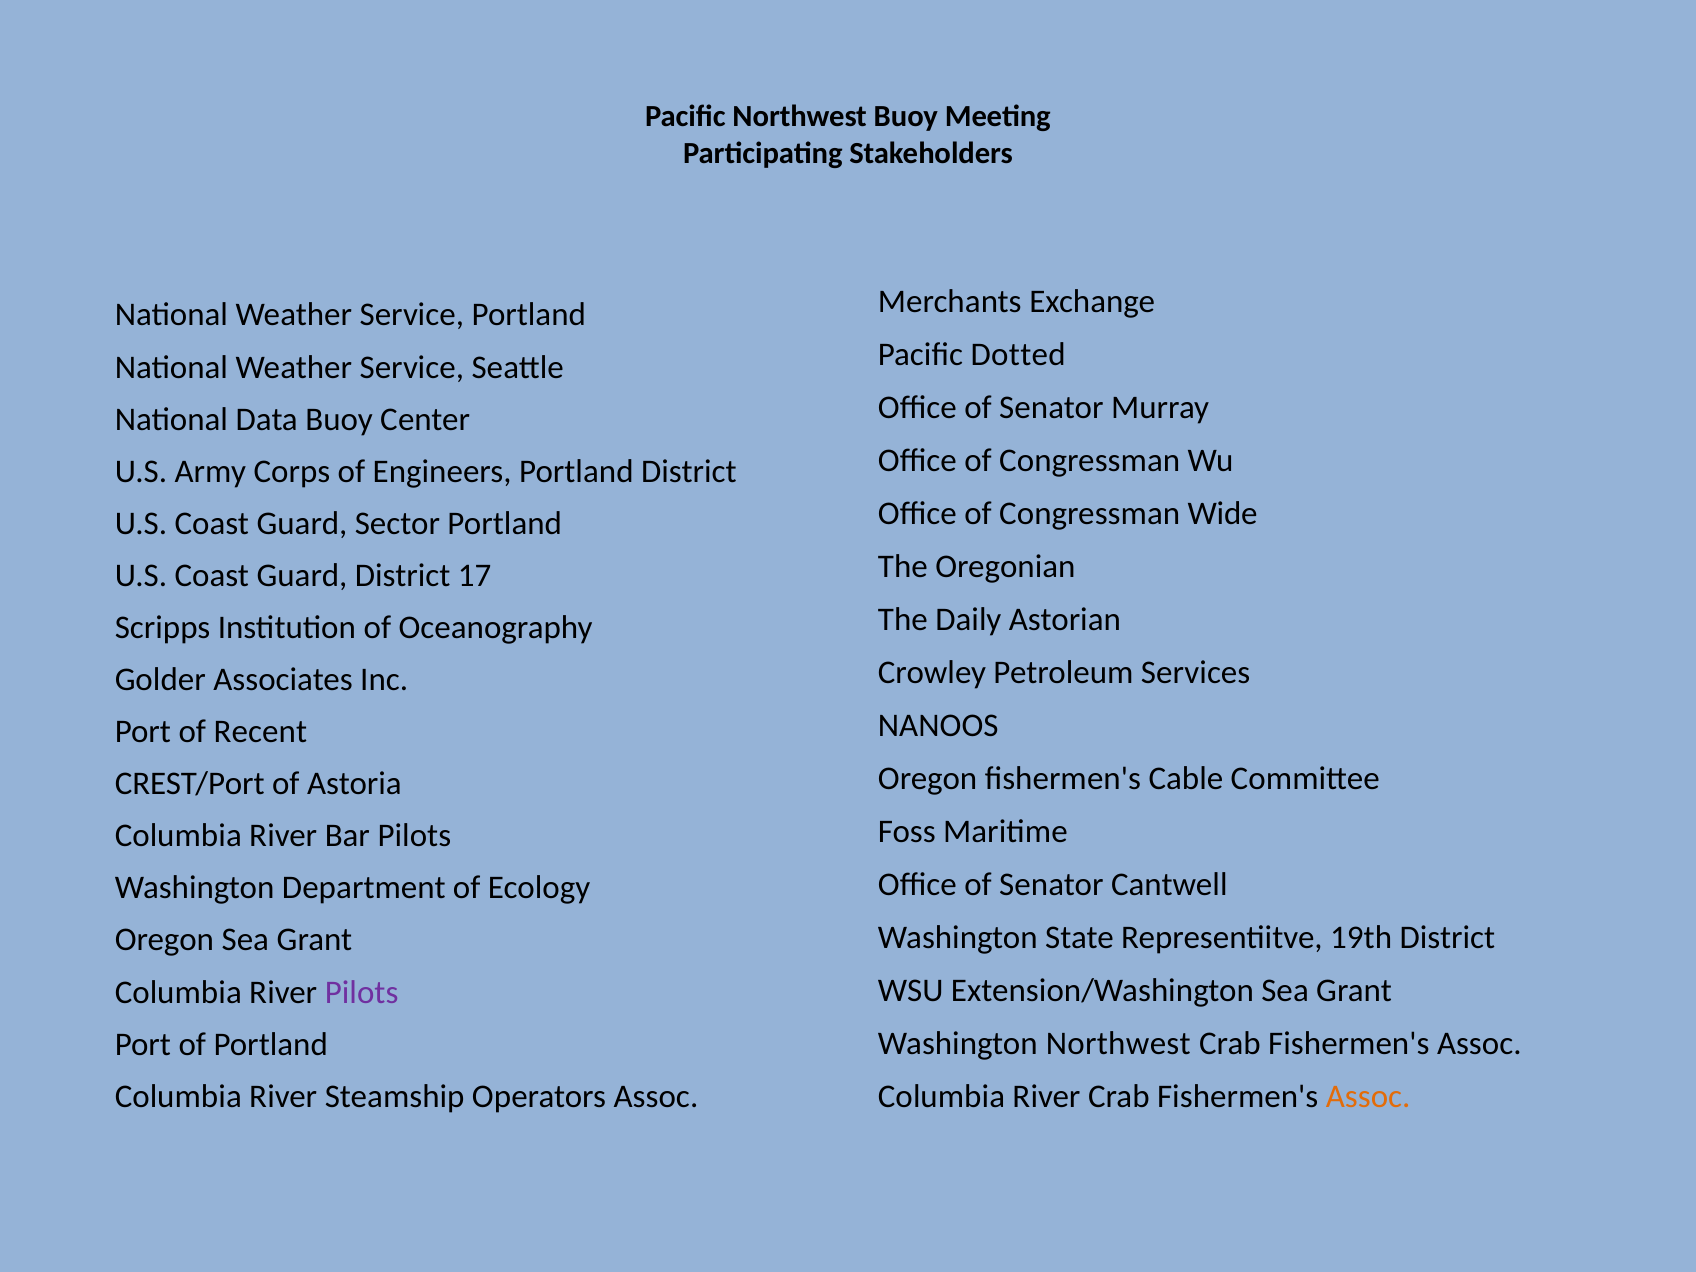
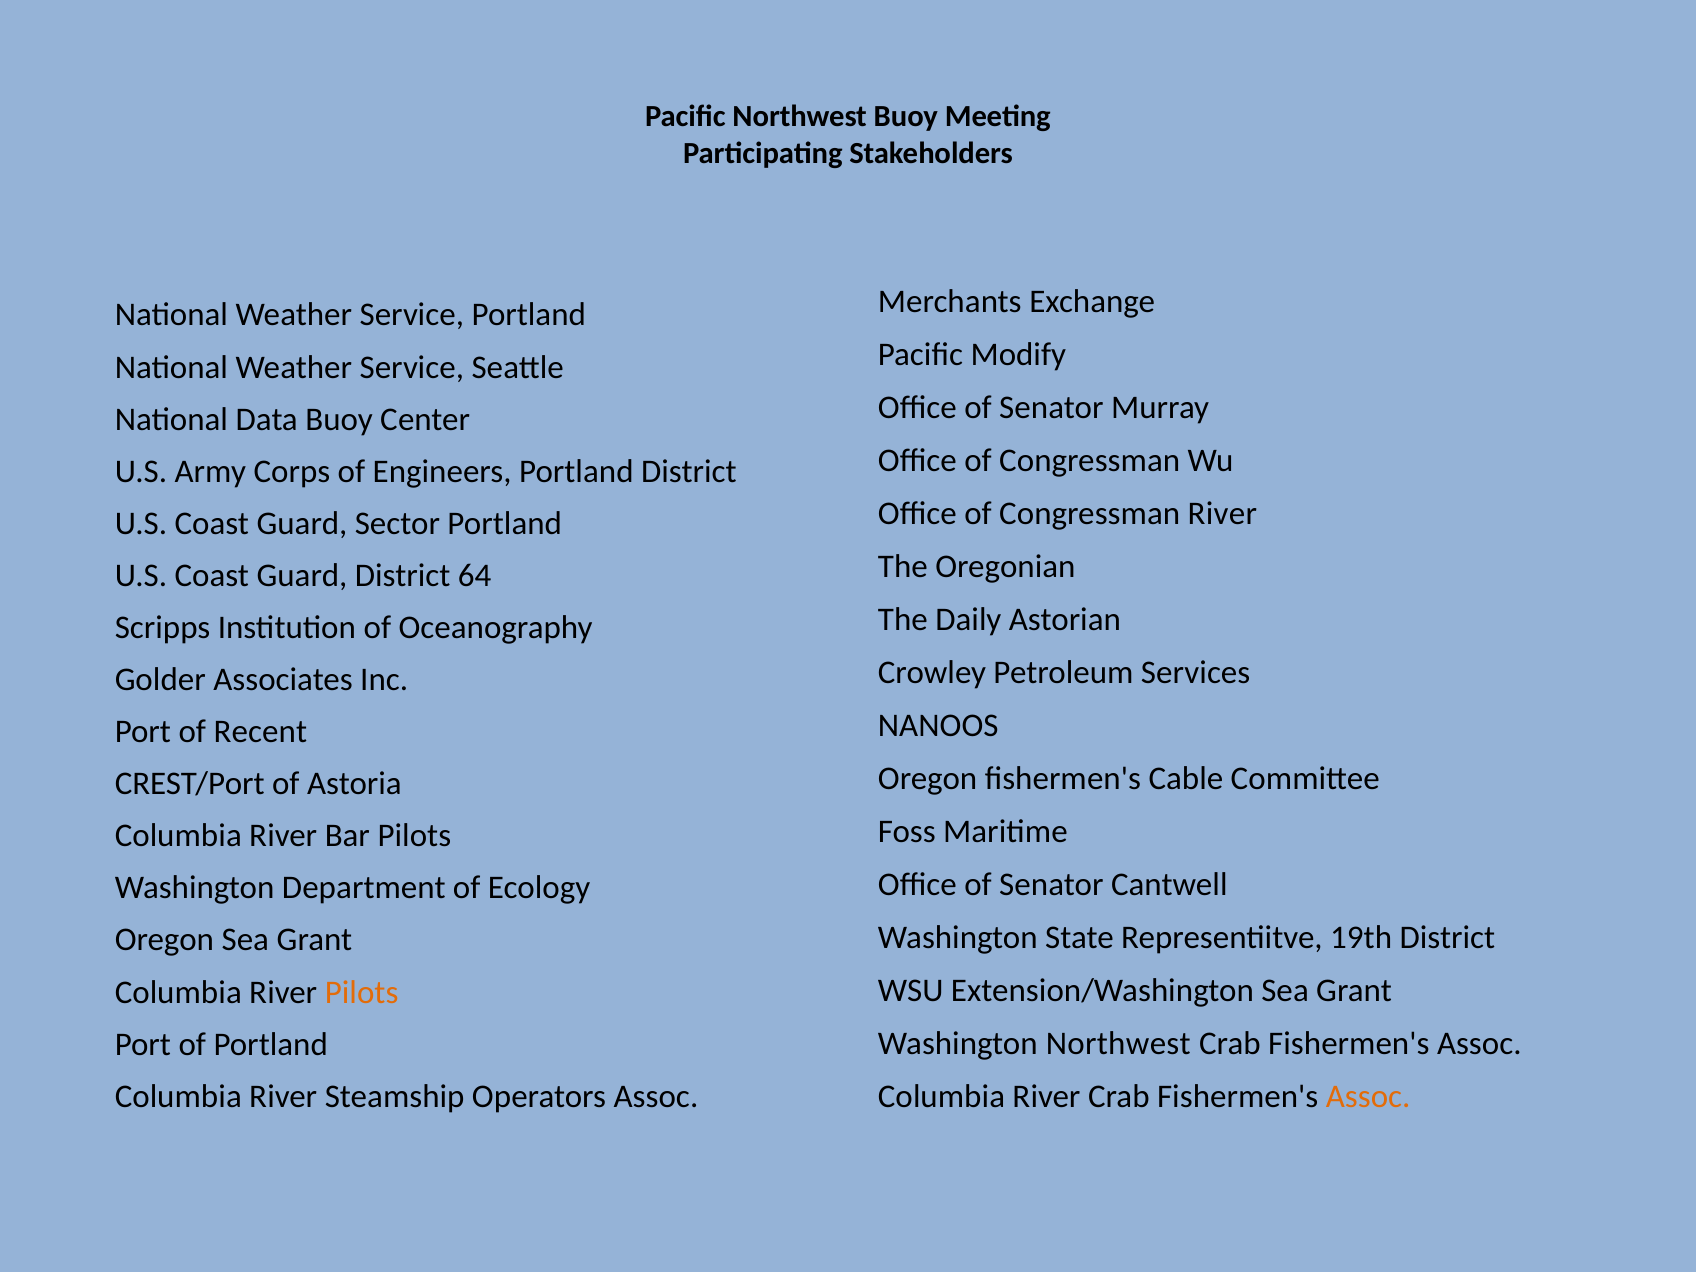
Dotted: Dotted -> Modify (1018, 355)
Congressman Wide: Wide -> River (1222, 514)
17: 17 -> 64 (475, 576)
Pilots colour: purple -> orange (362, 992)
